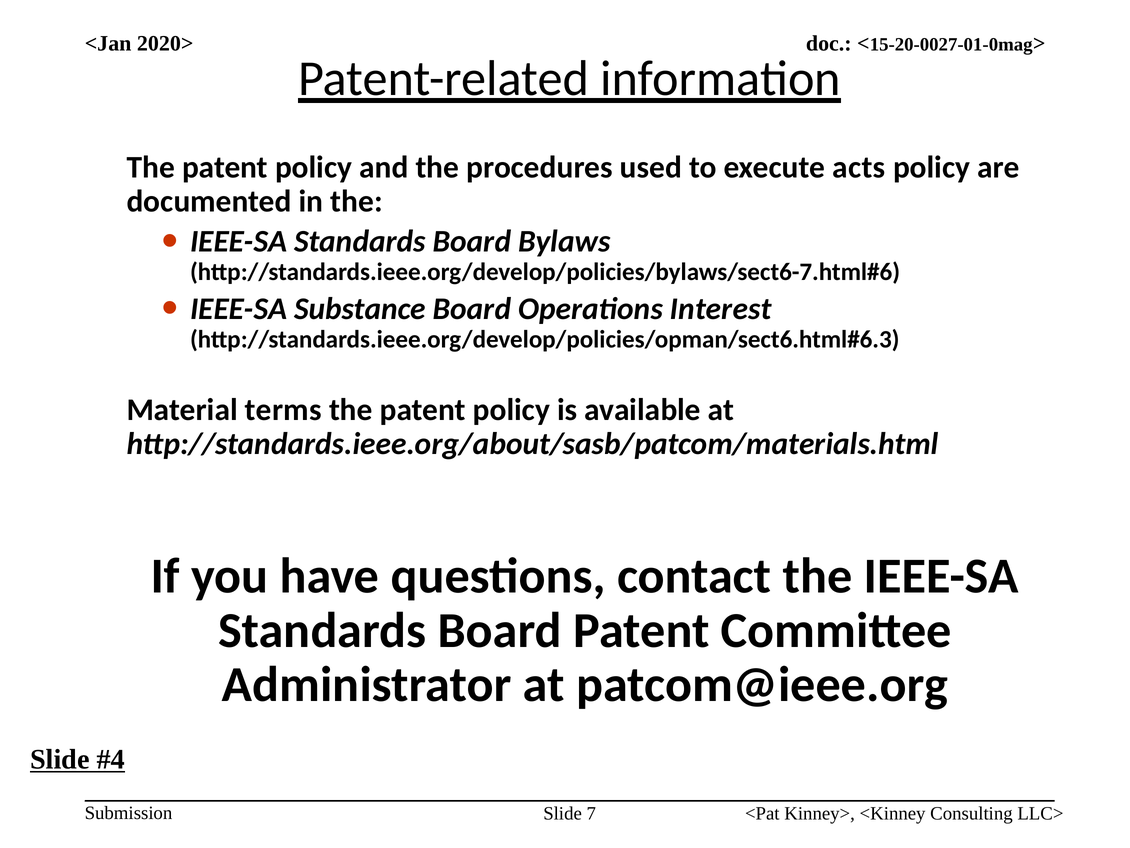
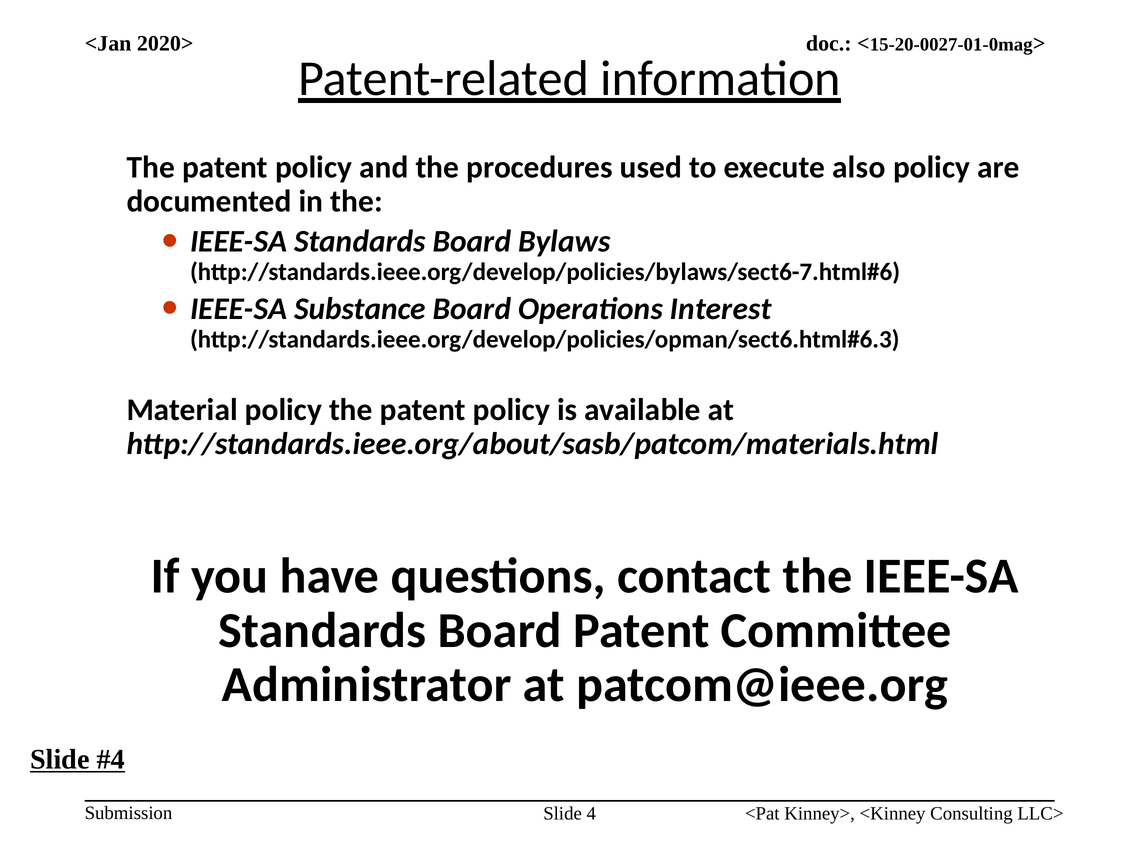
acts: acts -> also (859, 167)
Material terms: terms -> policy (283, 410)
7: 7 -> 4 (591, 813)
